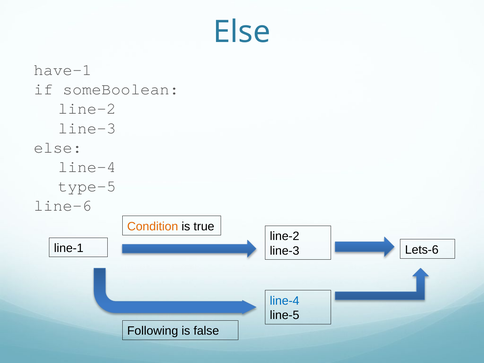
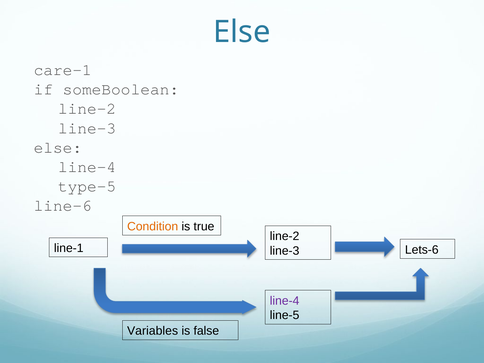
have-1: have-1 -> care-1 (63, 70)
line-4 colour: blue -> purple (285, 301)
Following: Following -> Variables (153, 331)
